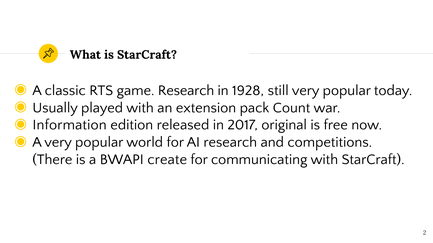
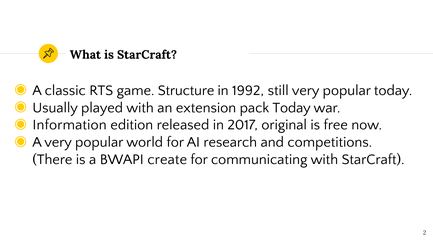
game Research: Research -> Structure (186, 91)
1928: 1928 -> 1992 (248, 91)
pack Count: Count -> Today (292, 108)
